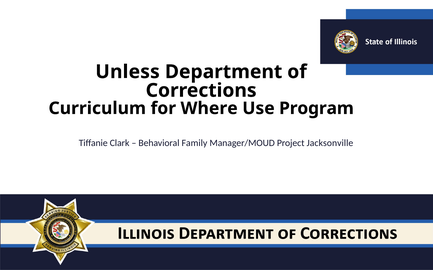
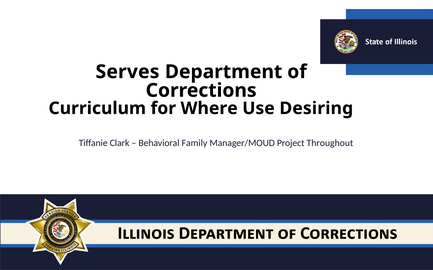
Unless: Unless -> Serves (128, 72)
Program: Program -> Desiring (316, 109)
Jacksonville: Jacksonville -> Throughout (330, 143)
